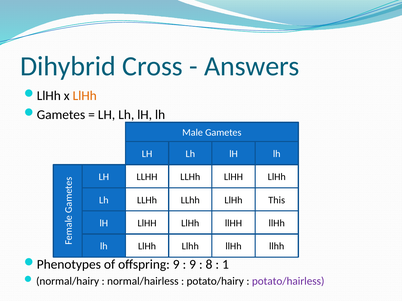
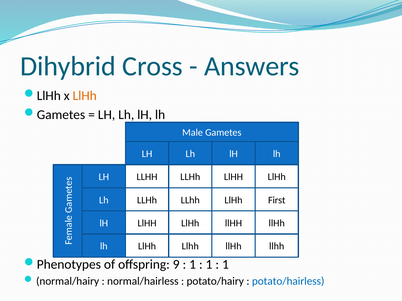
This: This -> First (277, 200)
9: 9 -> 1 (193, 265)
8: 8 -> 1 (209, 265)
potato/hairless colour: purple -> blue (288, 282)
